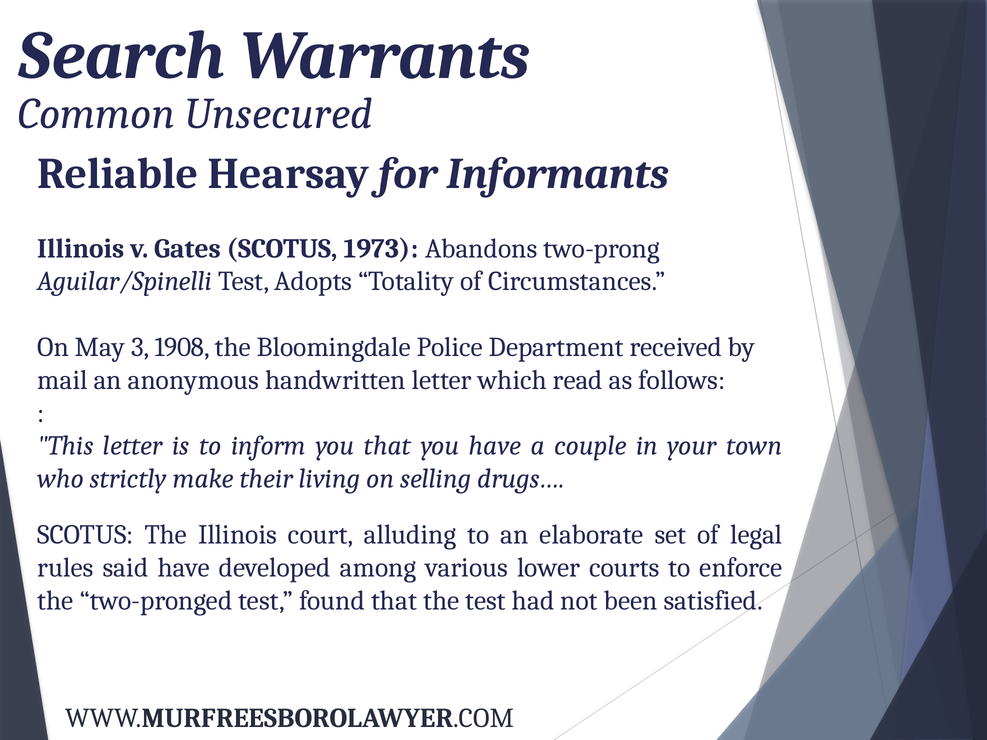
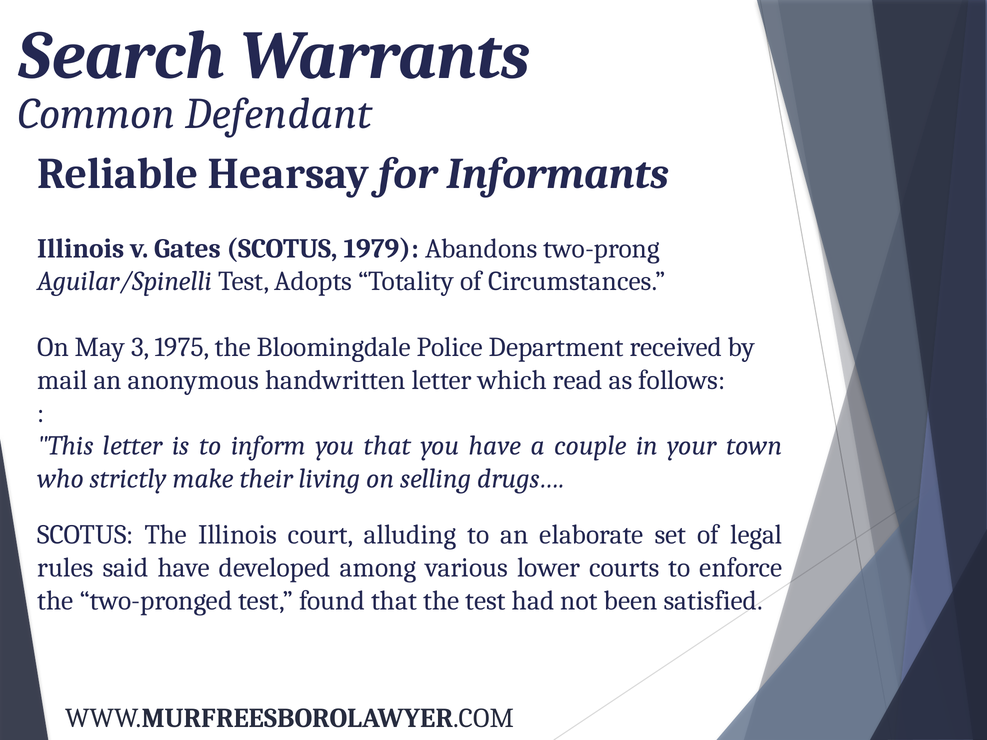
Unsecured: Unsecured -> Defendant (279, 114)
1973: 1973 -> 1979 (381, 249)
1908: 1908 -> 1975 (182, 347)
